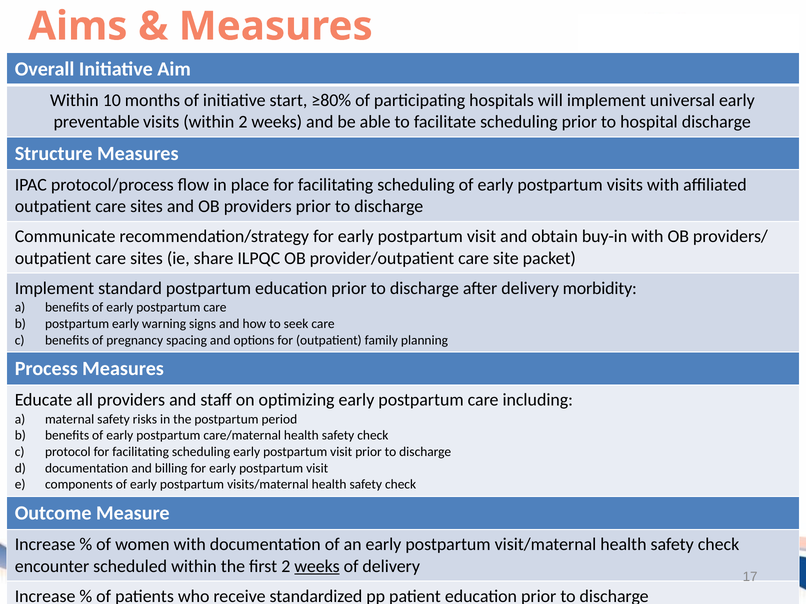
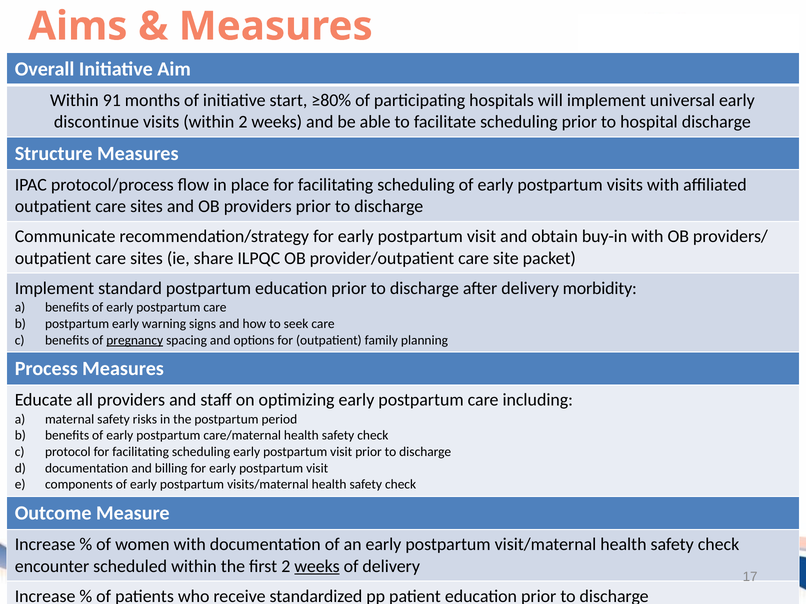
10: 10 -> 91 (112, 100)
preventable: preventable -> discontinue (96, 122)
pregnancy underline: none -> present (135, 340)
